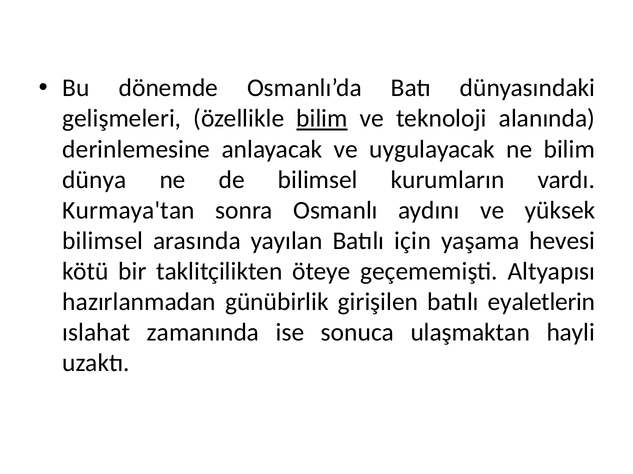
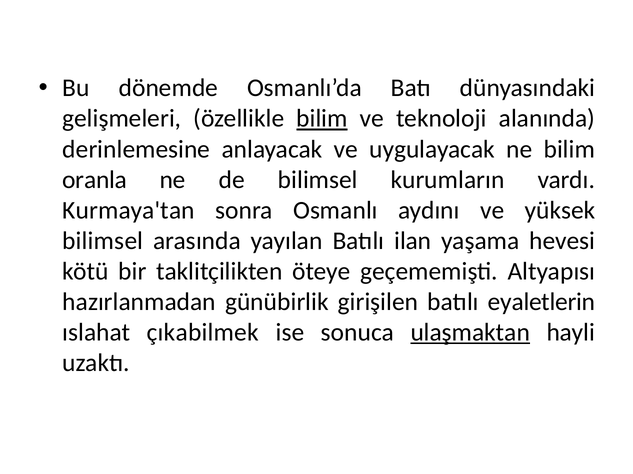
dünya: dünya -> oranla (95, 180)
için: için -> ilan (413, 241)
zamanında: zamanında -> çıkabilmek (203, 333)
ulaşmaktan underline: none -> present (470, 333)
